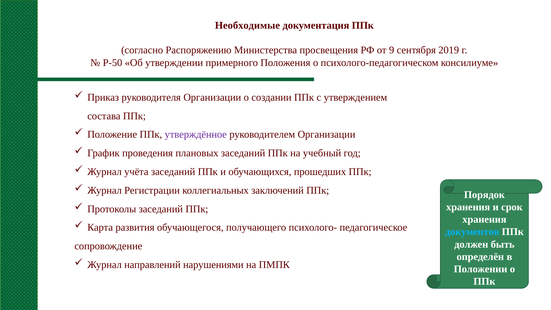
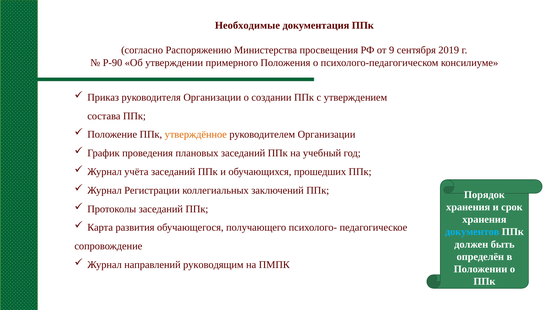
Р-50: Р-50 -> Р-90 (113, 63)
утверждённое colour: purple -> orange (196, 135)
нарушениями: нарушениями -> руководящим (213, 265)
